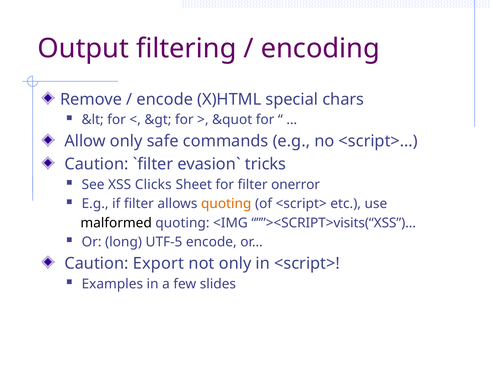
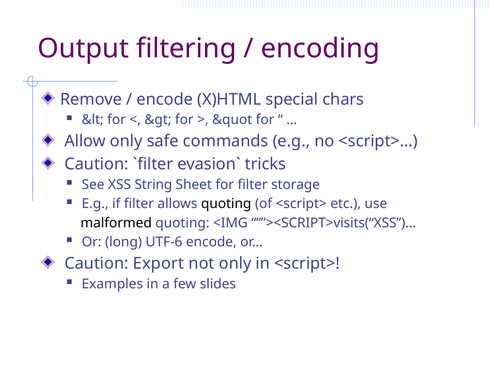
Clicks: Clicks -> String (153, 185)
onerror: onerror -> storage (296, 185)
quoting colour: orange -> black (226, 204)
UTF-5: UTF-5 -> UTF-6 (164, 242)
